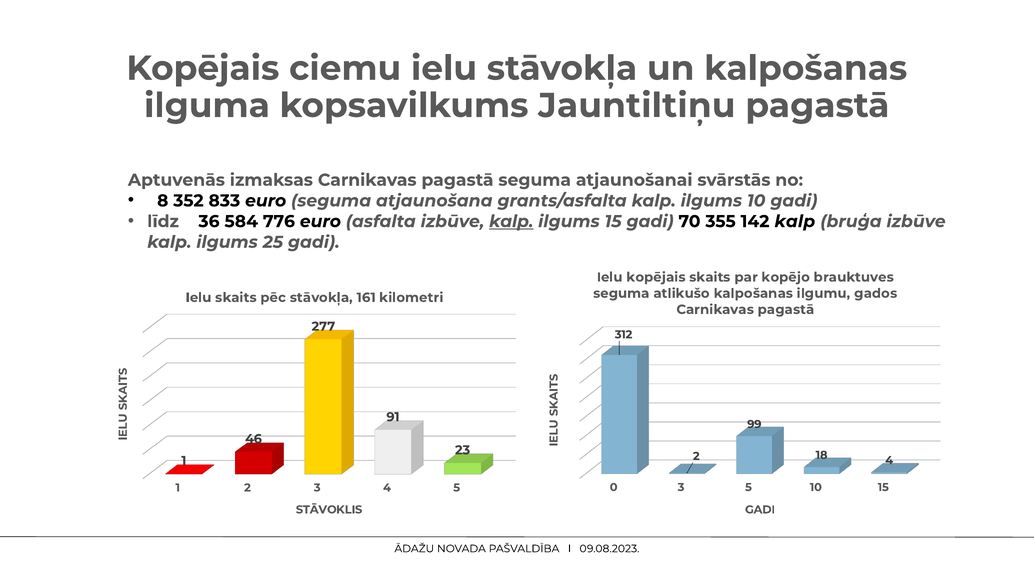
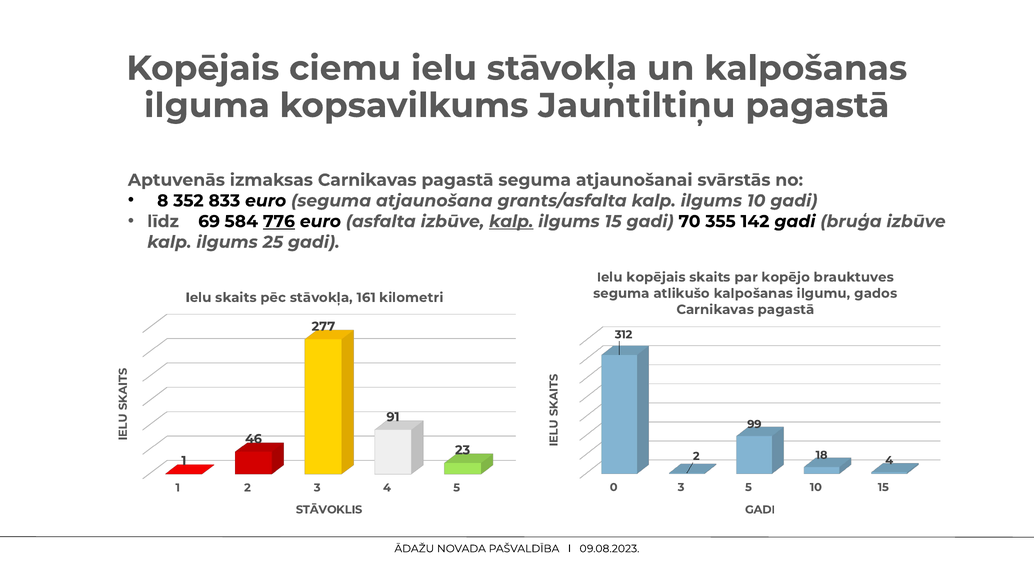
36: 36 -> 69 (209, 221)
776 underline: none -> present (279, 221)
142 kalp: kalp -> gadi (795, 221)
